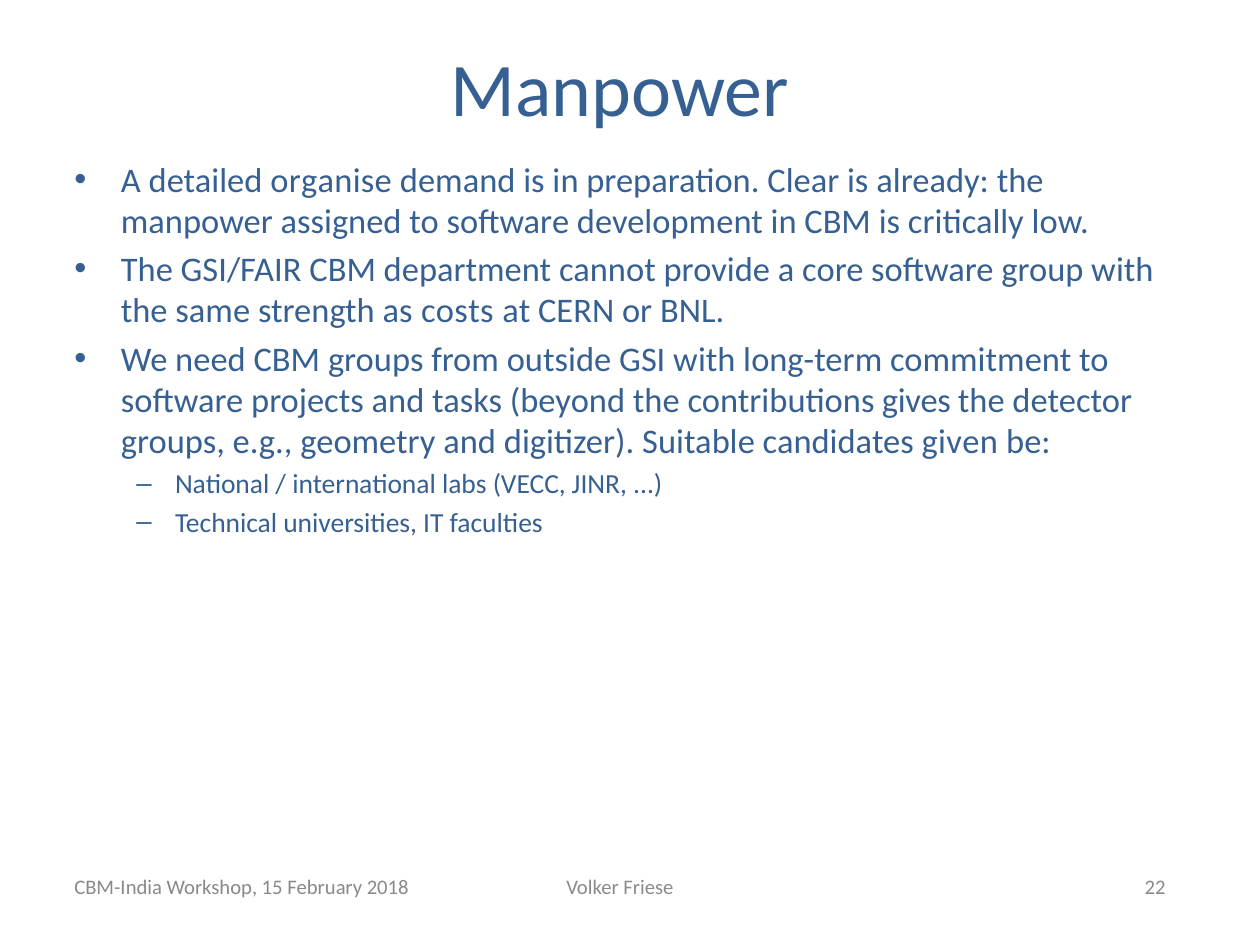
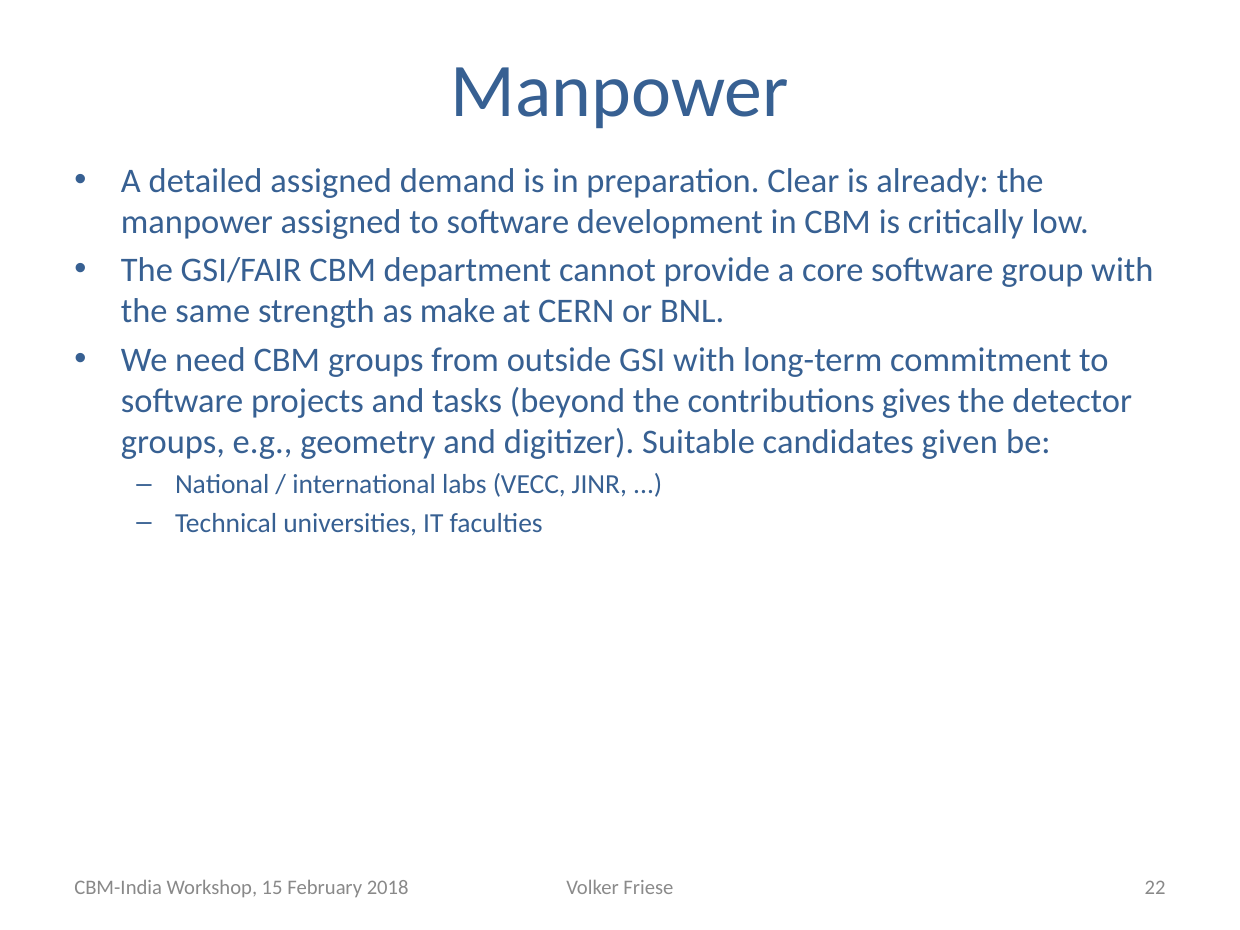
detailed organise: organise -> assigned (331, 181)
costs: costs -> make (458, 312)
